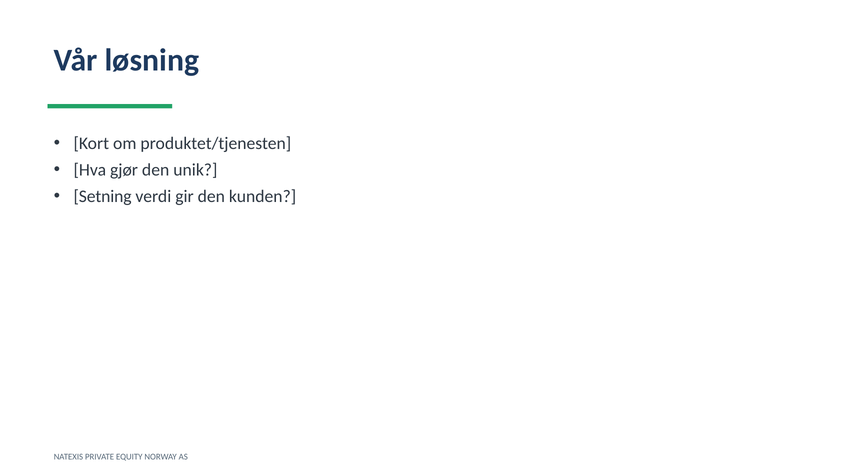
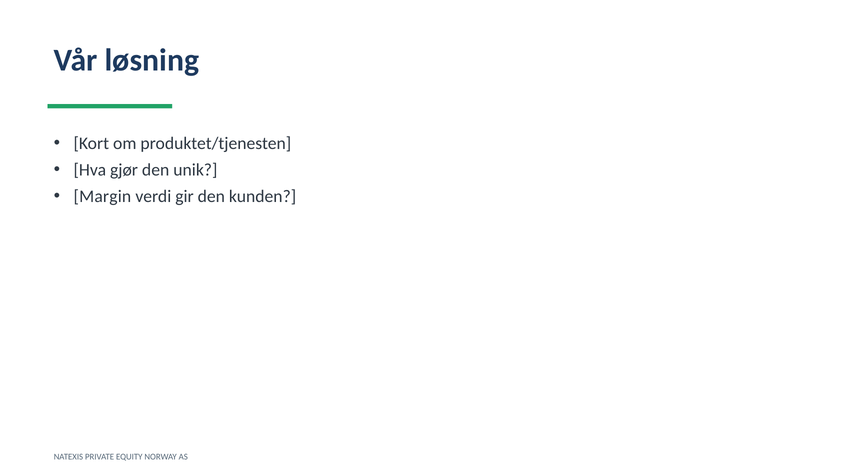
Setning: Setning -> Margin (102, 196)
